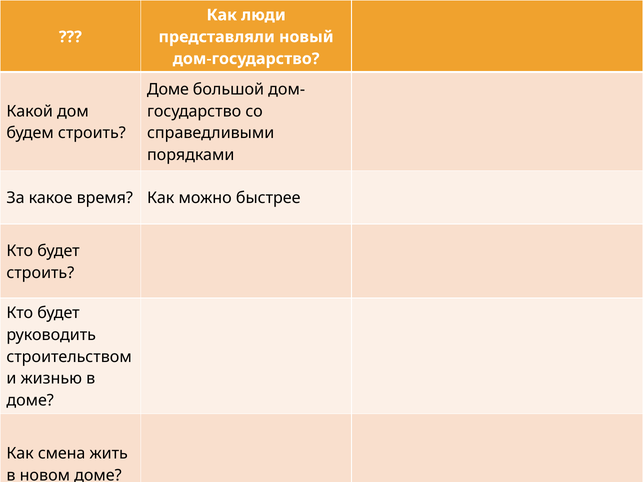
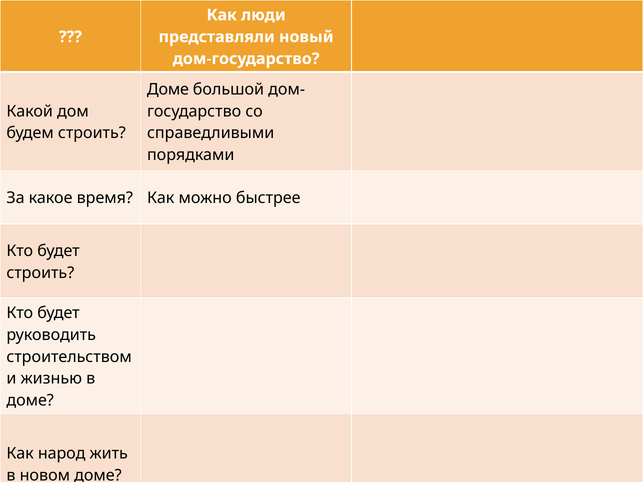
смена: смена -> народ (62, 454)
